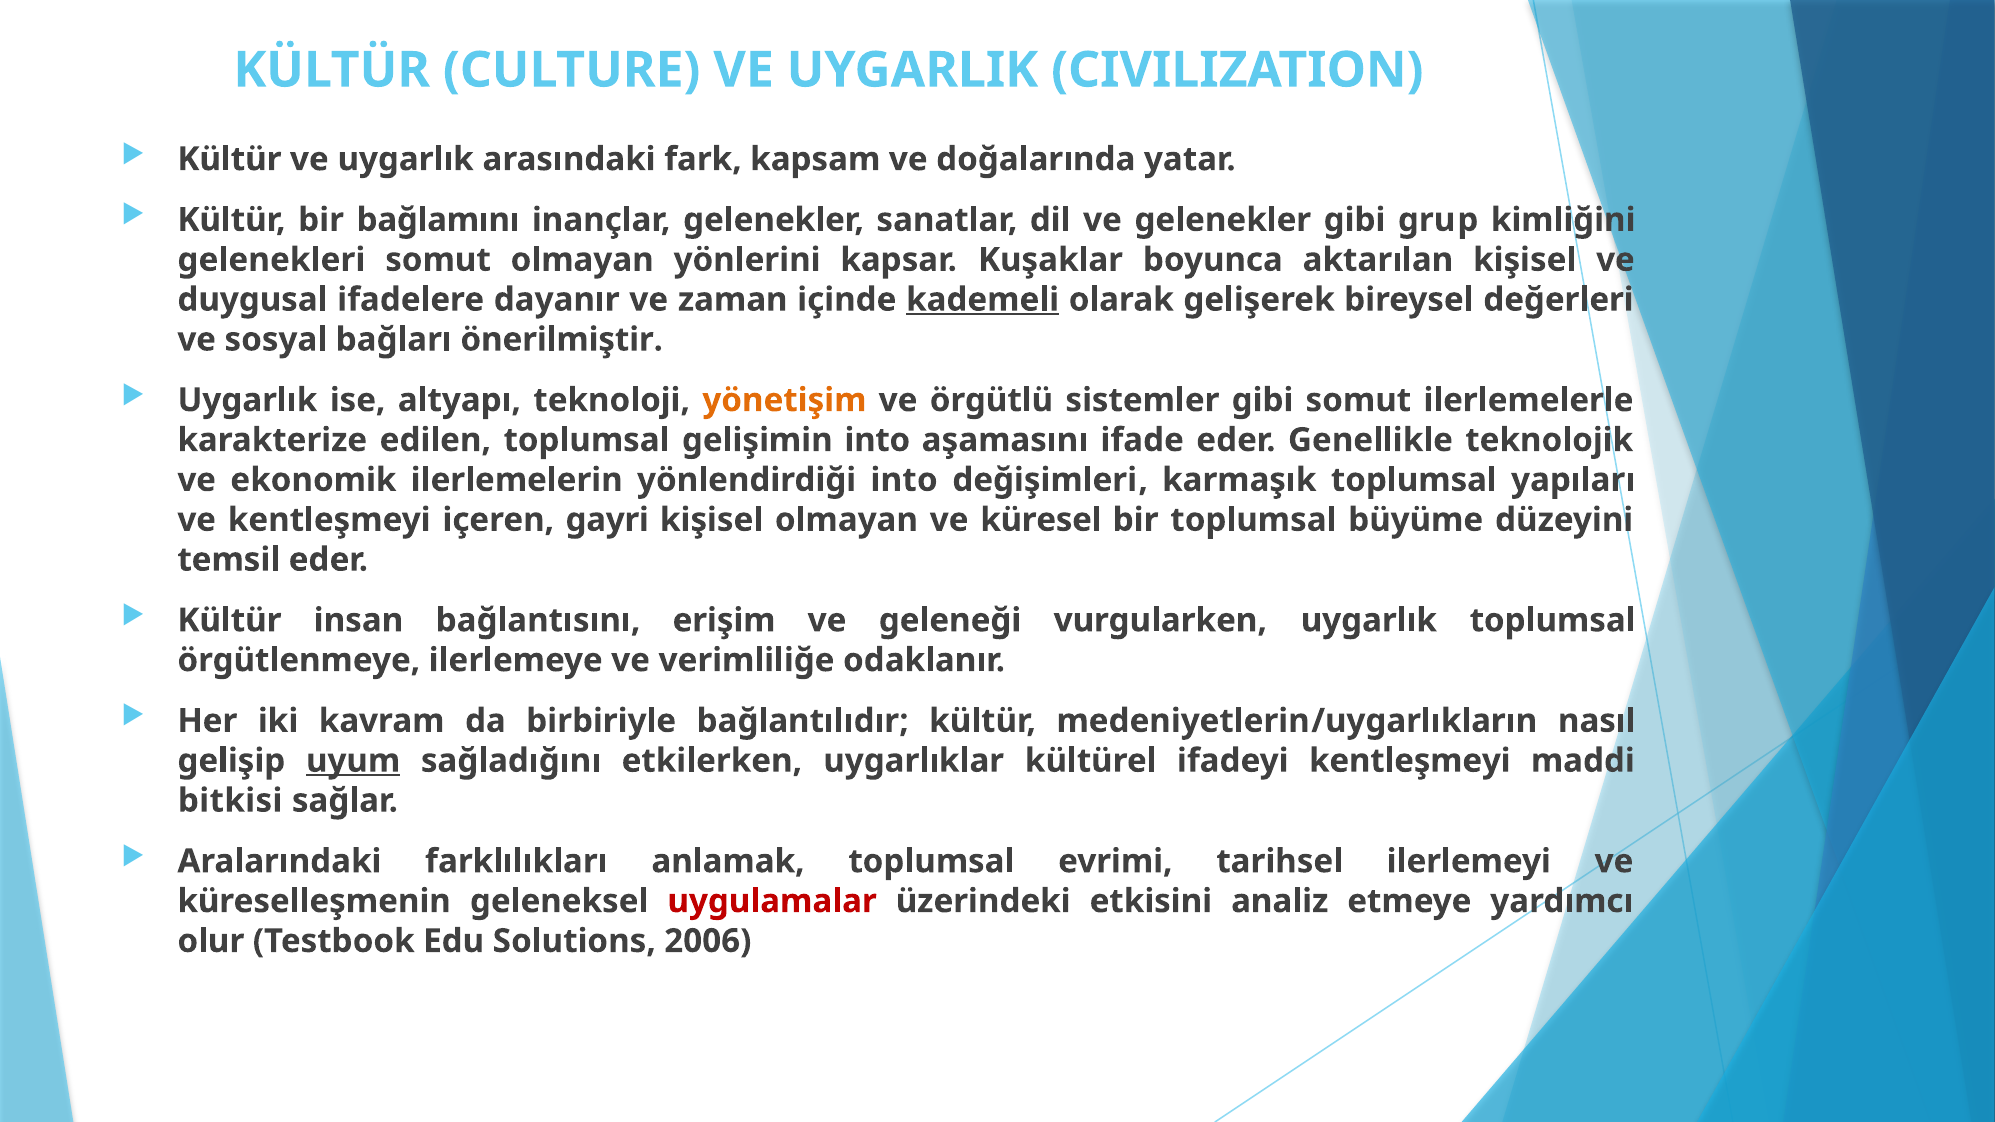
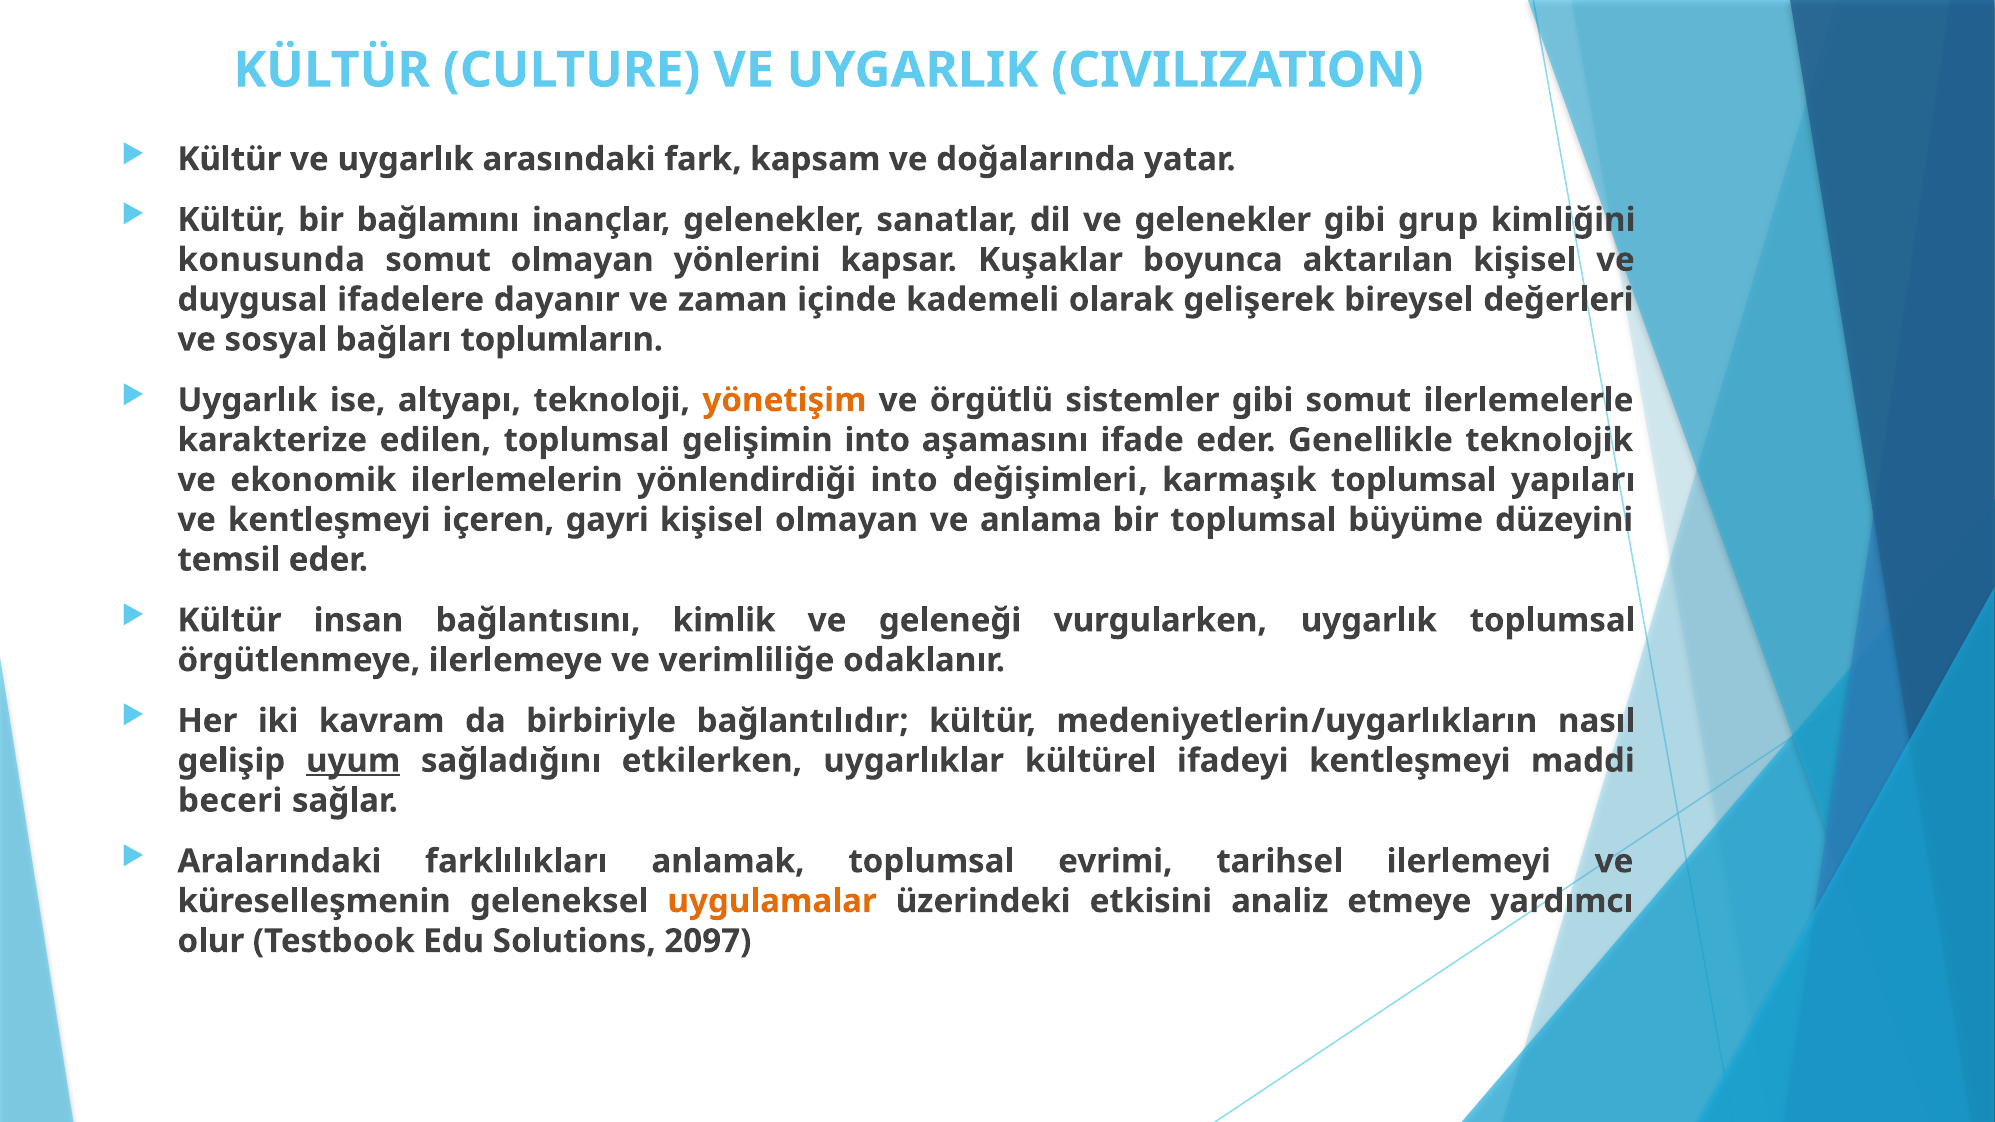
gelenekleri: gelenekleri -> konusunda (271, 260)
kademeli underline: present -> none (983, 300)
önerilmiştir: önerilmiştir -> toplumların (562, 340)
küresel: küresel -> anlama (1041, 520)
erişim: erişim -> kimlik (724, 620)
bitkisi: bitkisi -> beceri (230, 801)
uygulamalar colour: red -> orange (772, 901)
2006: 2006 -> 2097 (708, 941)
